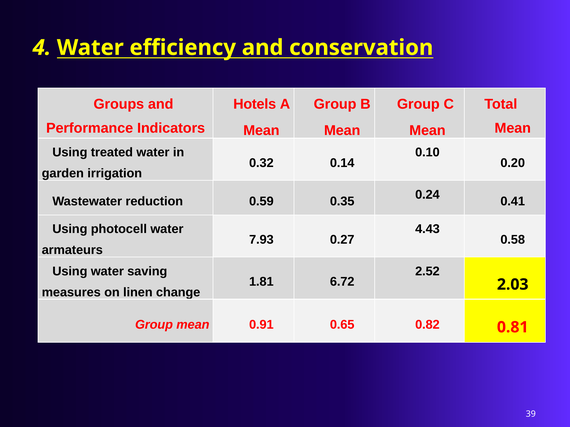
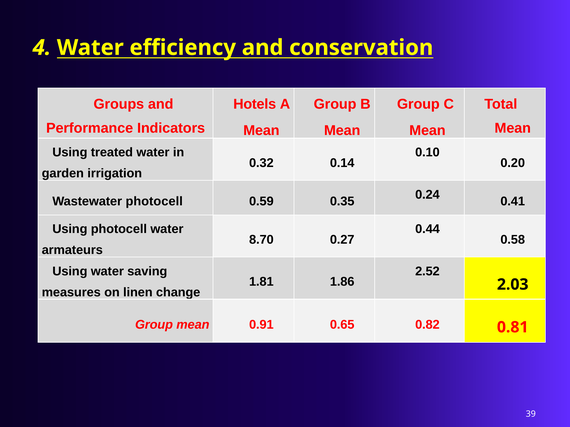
Wastewater reduction: reduction -> photocell (154, 202)
4.43: 4.43 -> 0.44 (427, 229)
7.93: 7.93 -> 8.70 (261, 240)
6.72: 6.72 -> 1.86 (342, 282)
